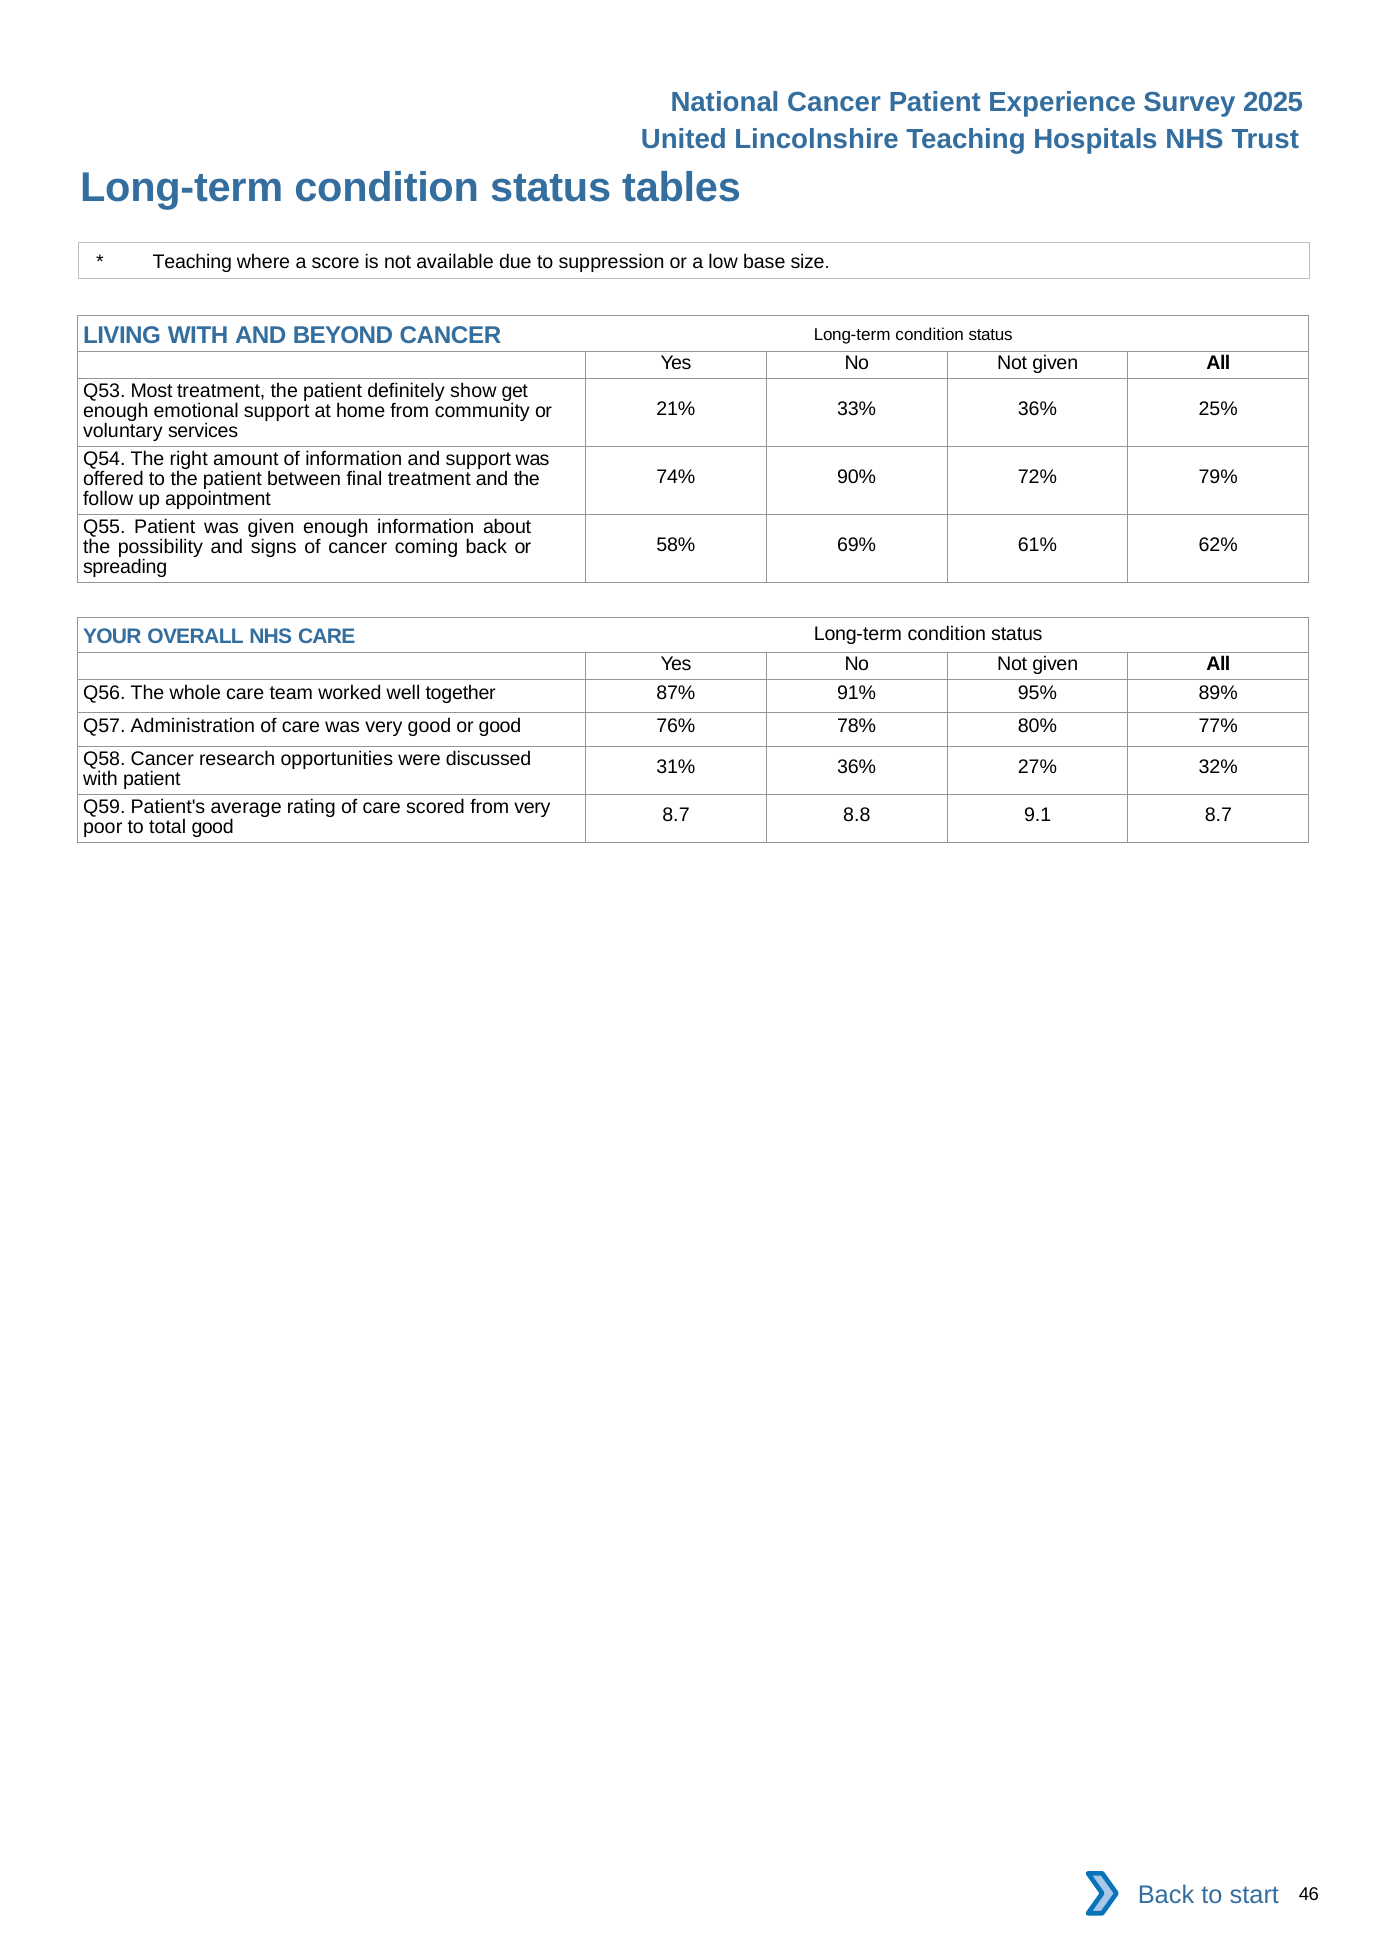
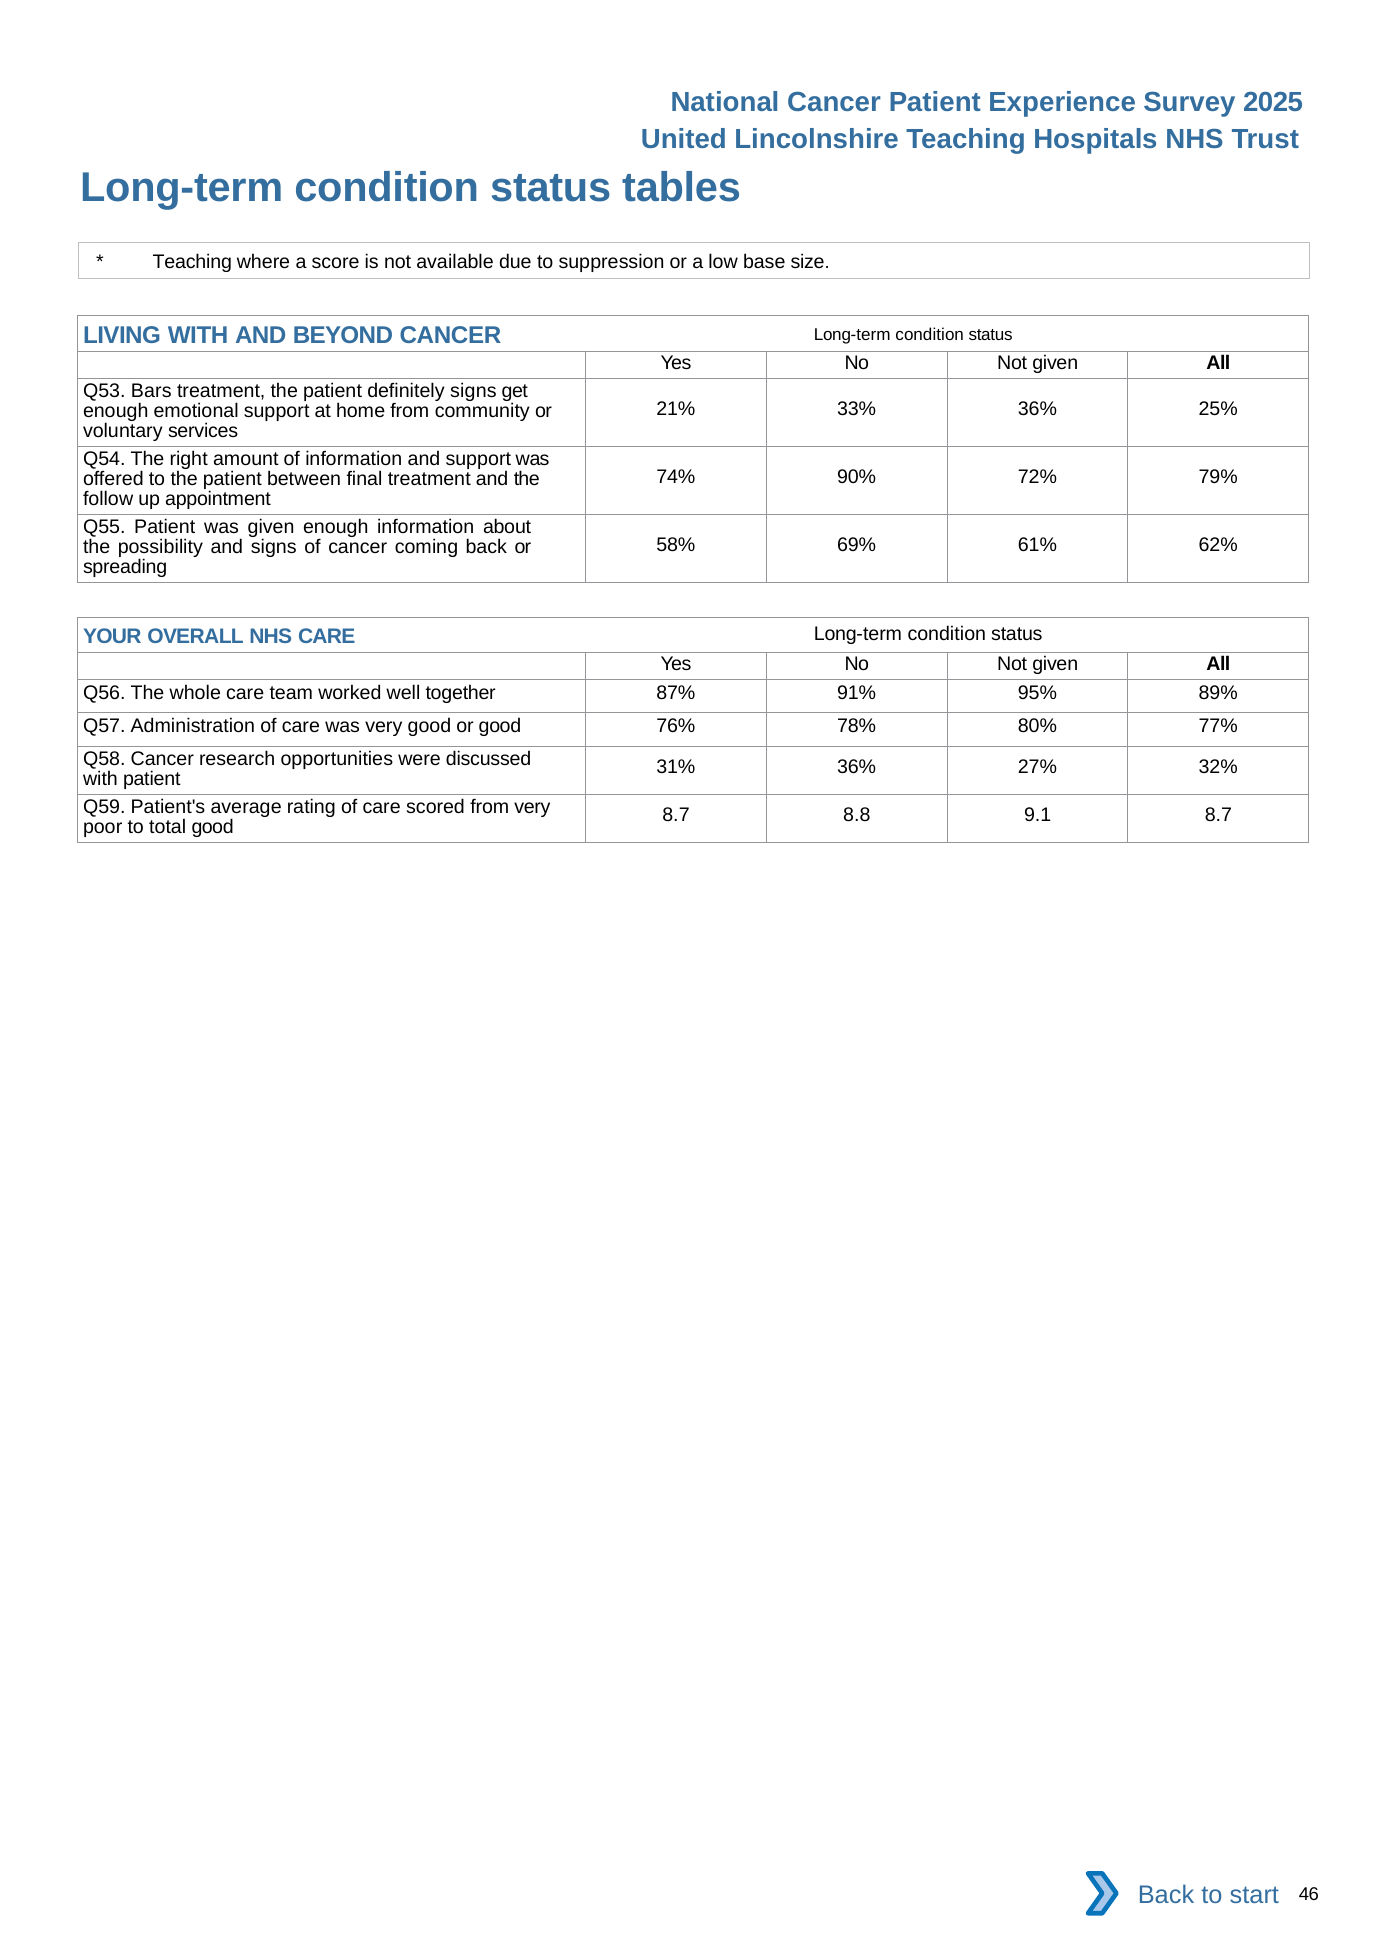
Most: Most -> Bars (151, 391)
definitely show: show -> signs (473, 391)
